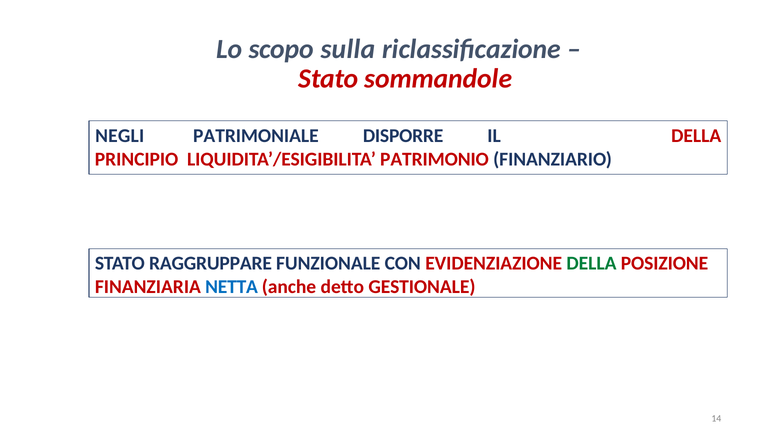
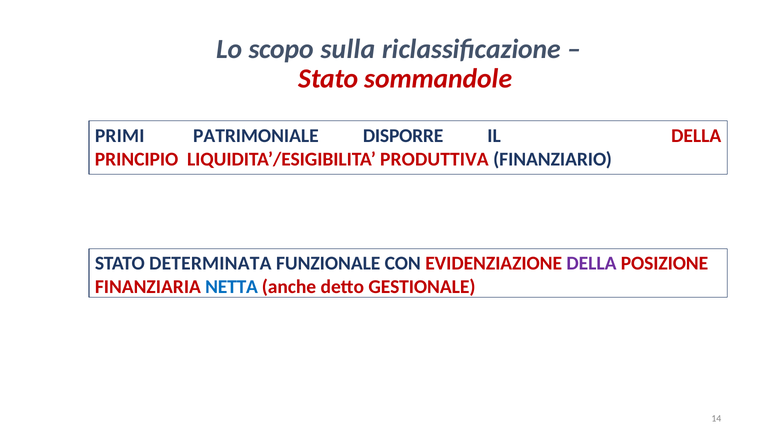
NEGLI: NEGLI -> PRIMI (120, 136)
PATRIMONIO: PATRIMONIO -> PRODUTTIVA (434, 159)
RAGGRUPPARE: RAGGRUPPARE -> DETERMINATA (210, 264)
DELLA colour: green -> purple (591, 264)
